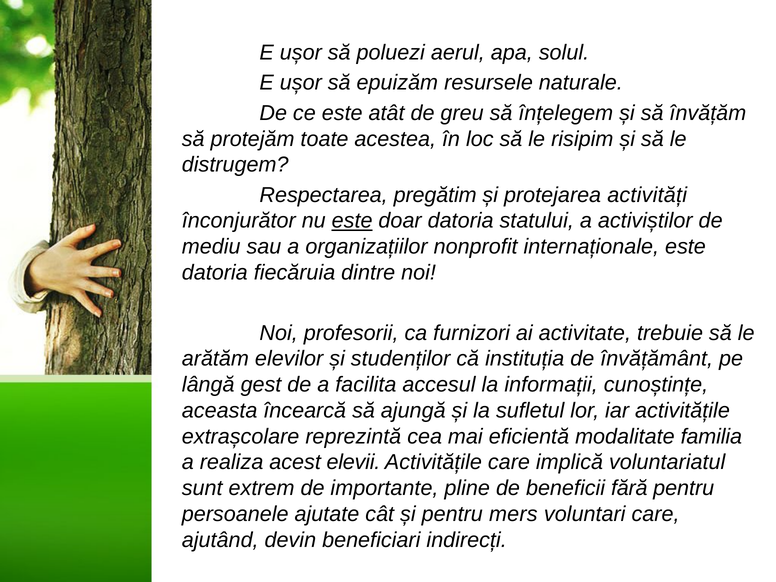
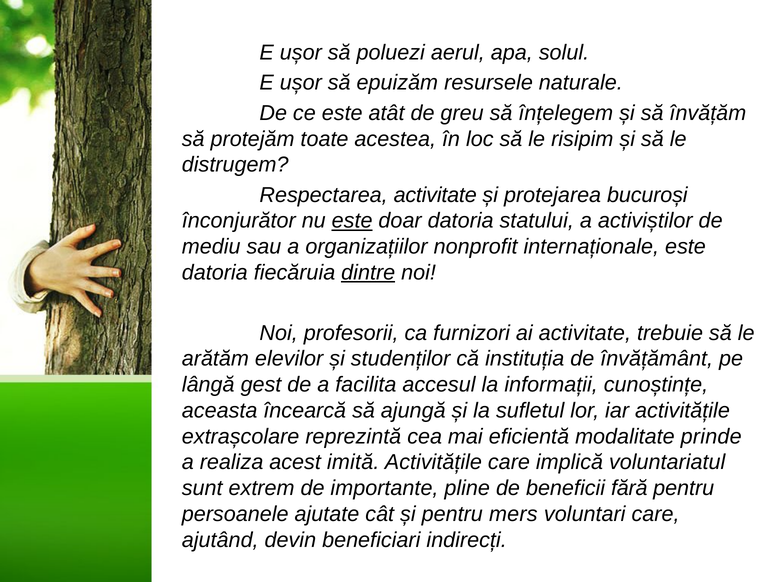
Respectarea pregătim: pregătim -> activitate (435, 195)
activități: activități -> bucuroși (647, 195)
dintre underline: none -> present (368, 273)
familia: familia -> prinde (711, 436)
elevii: elevii -> imită (353, 462)
